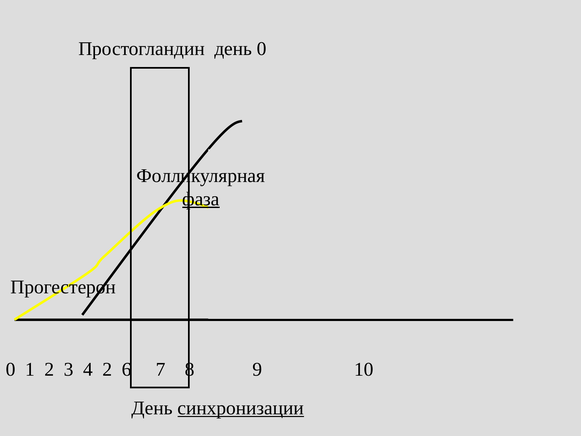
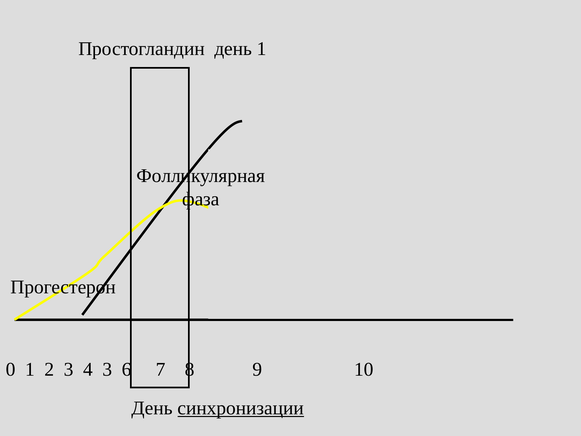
день 0: 0 -> 1 (262, 49)
фаза underline: present -> none (201, 199)
4 2: 2 -> 3 (107, 369)
